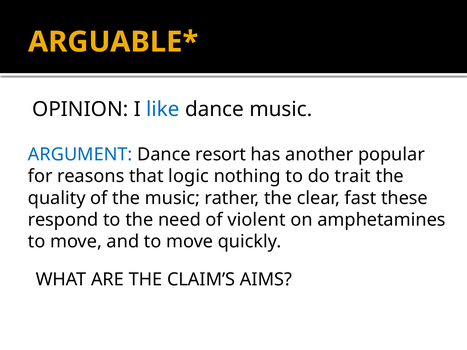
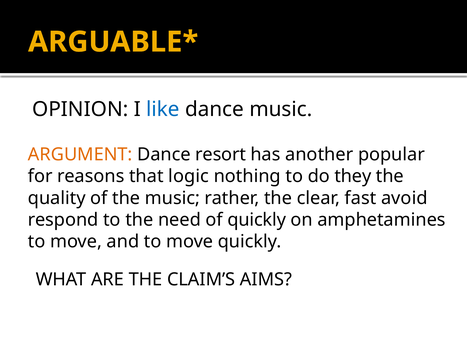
ARGUMENT colour: blue -> orange (80, 155)
trait: trait -> they (353, 176)
these: these -> avoid (404, 198)
of violent: violent -> quickly (257, 220)
